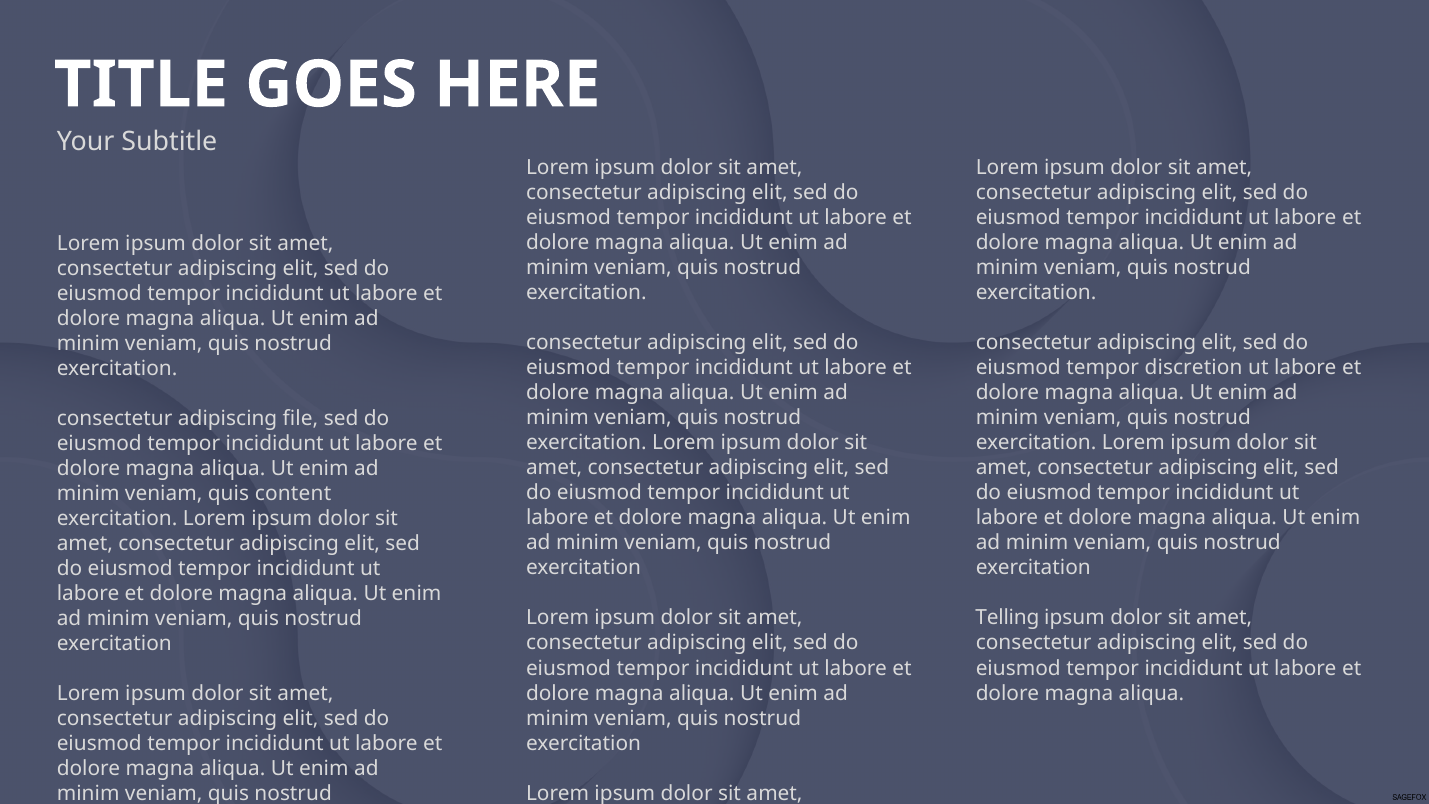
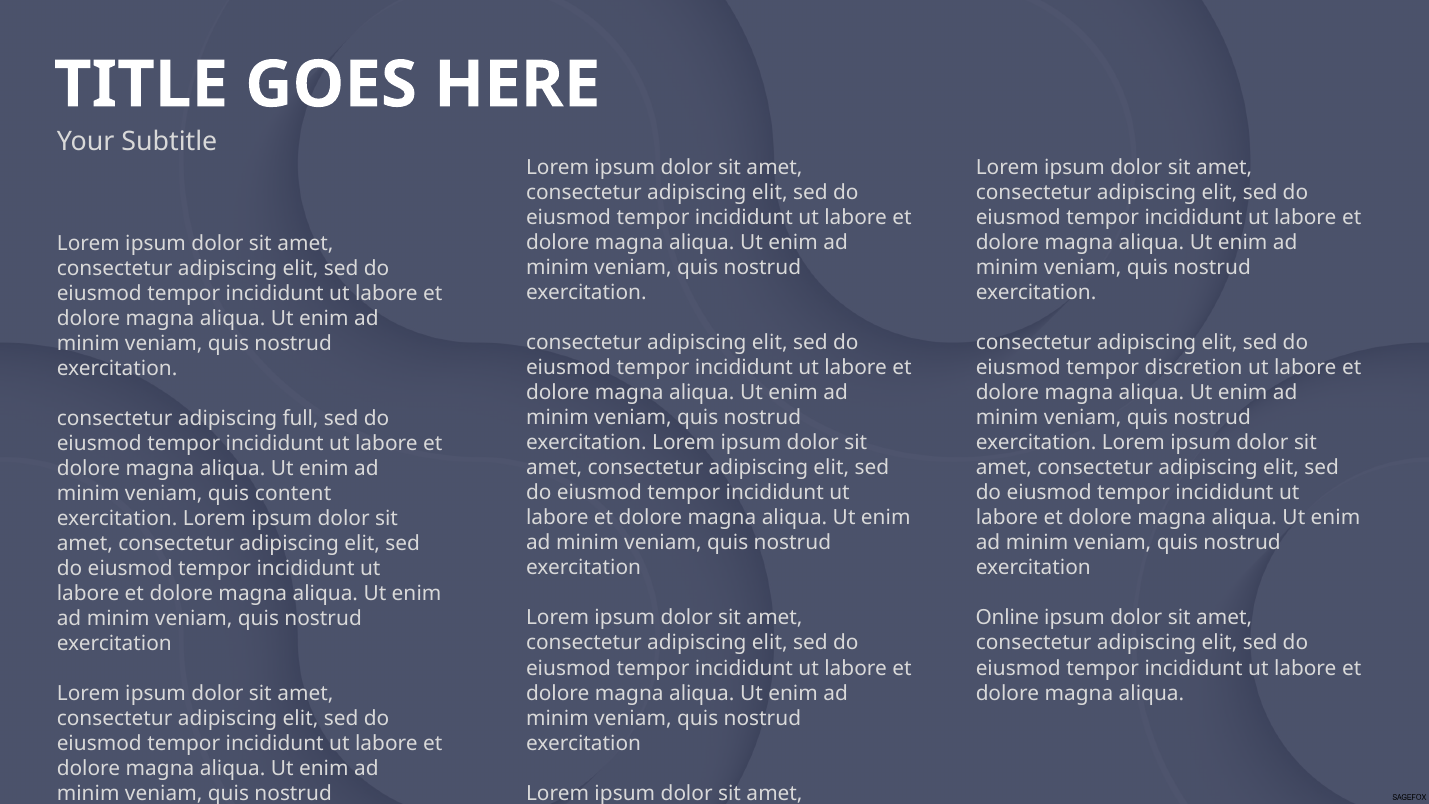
file: file -> full (301, 418)
Telling: Telling -> Online (1007, 618)
